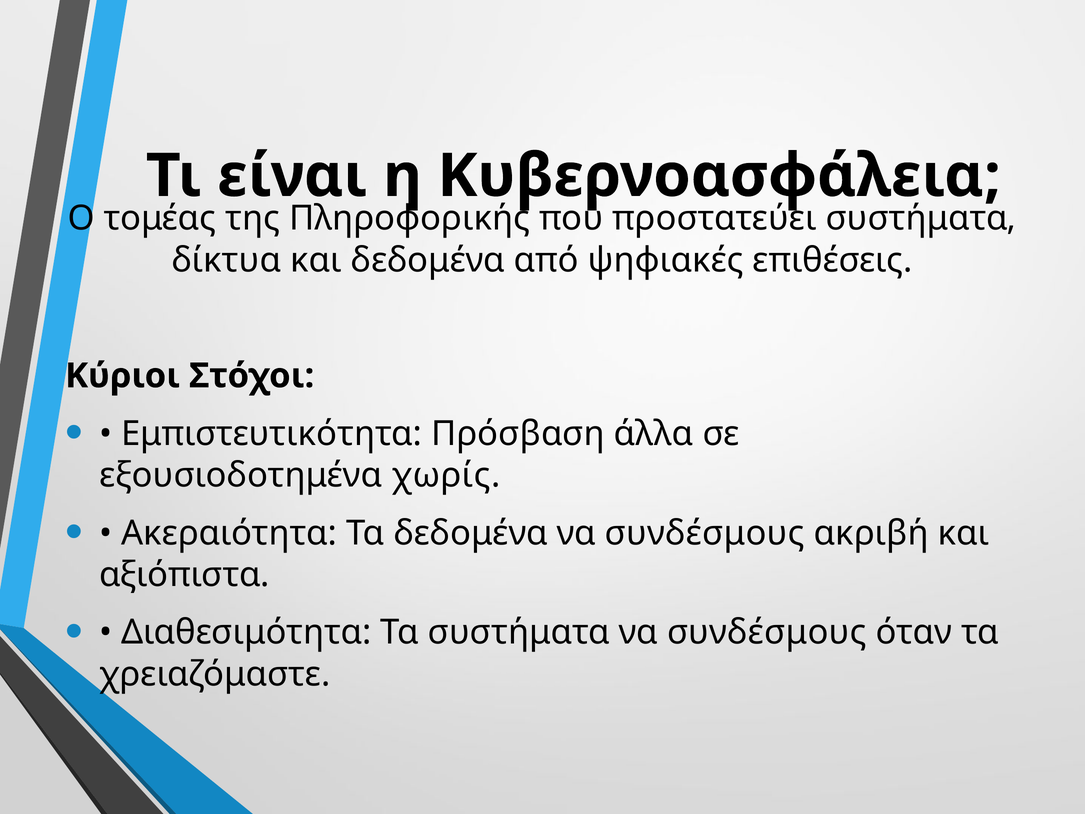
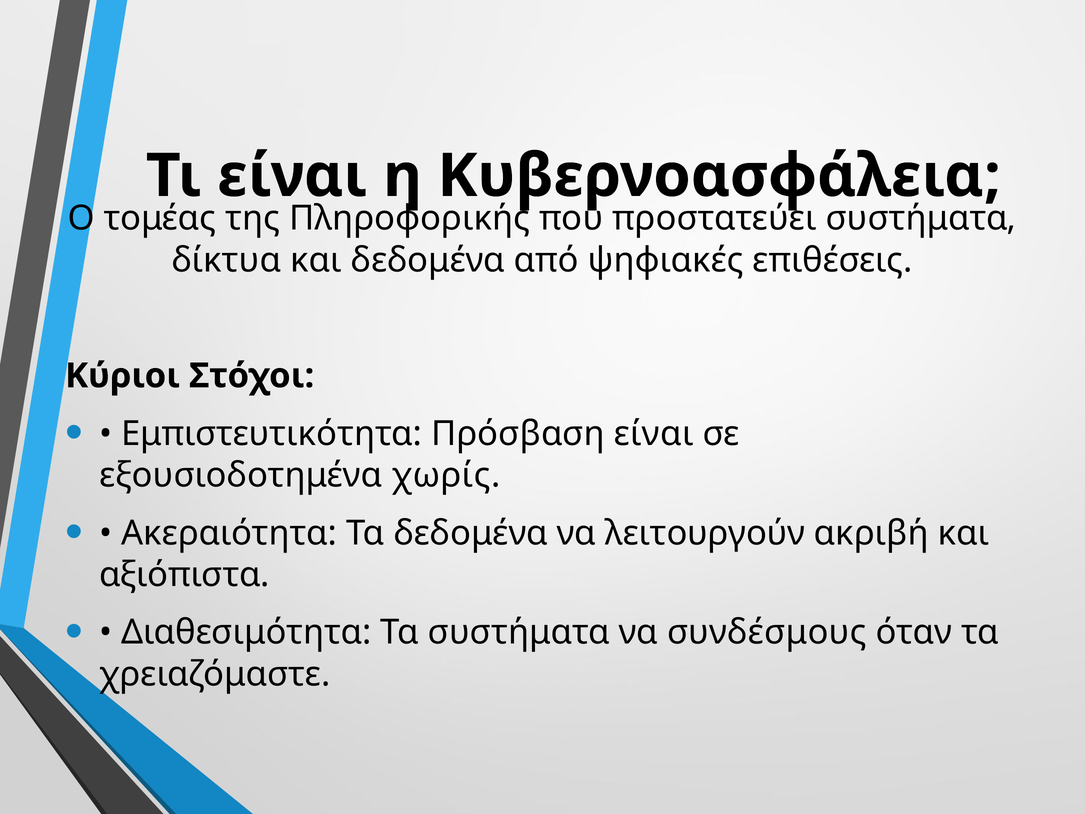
Πρόσβαση άλλα: άλλα -> είναι (654, 434)
δεδομένα να συνδέσμους: συνδέσμους -> λειτουργούν (705, 533)
